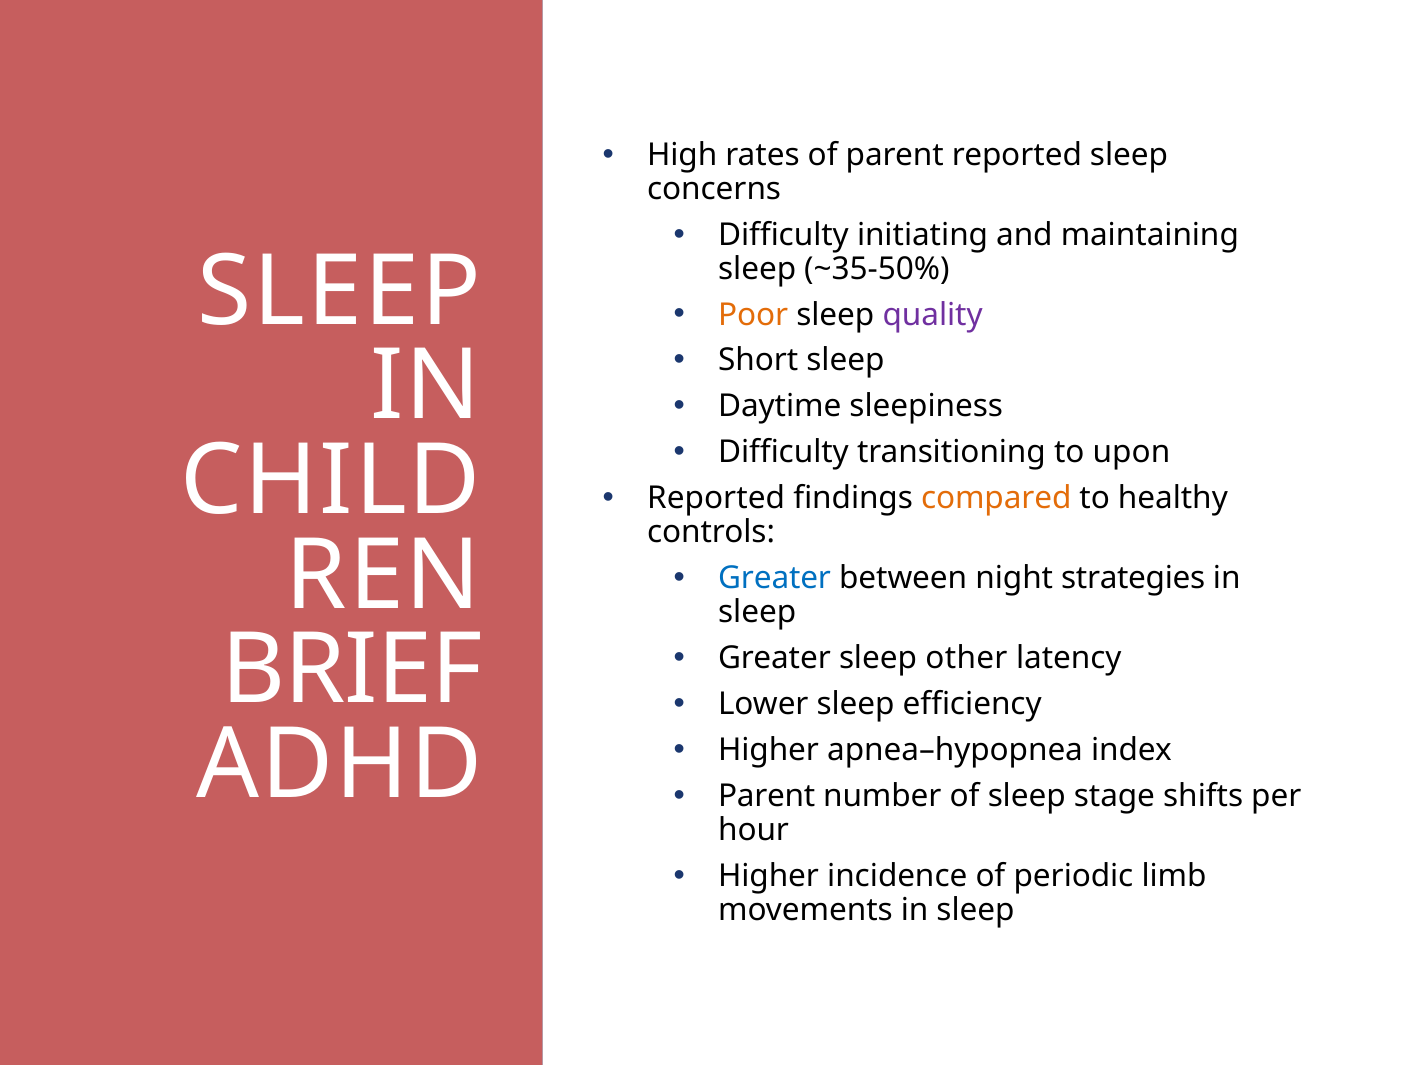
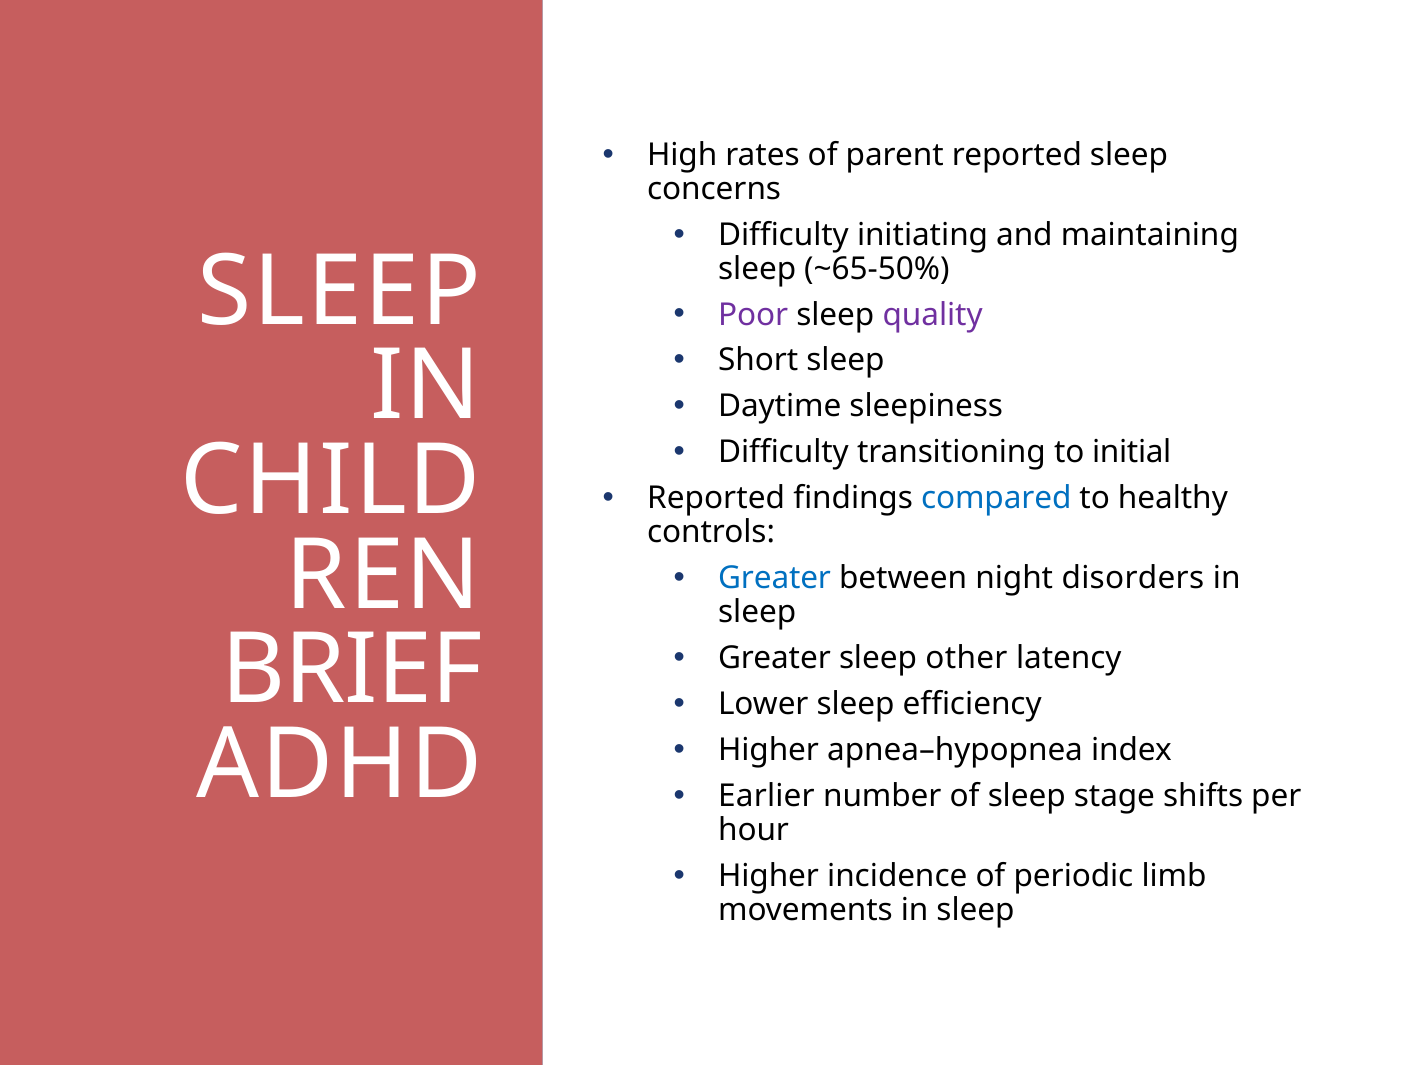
~35-50%: ~35-50% -> ~65-50% (877, 269)
Poor colour: orange -> purple (753, 315)
upon: upon -> initial (1132, 453)
compared colour: orange -> blue (996, 499)
strategies: strategies -> disorders (1133, 579)
Parent: Parent -> Earlier (766, 796)
